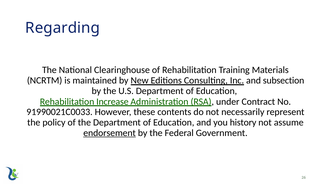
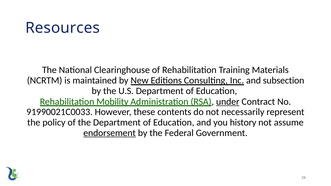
Regarding: Regarding -> Resources (63, 28)
Increase: Increase -> Mobility (112, 102)
under underline: none -> present (228, 102)
